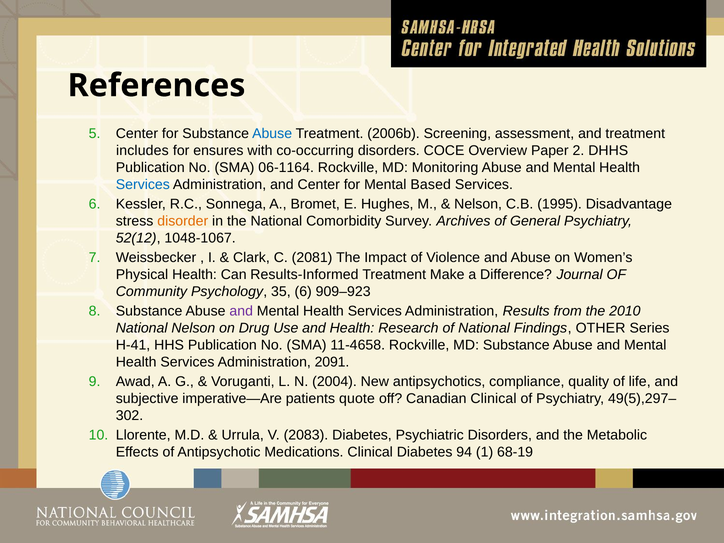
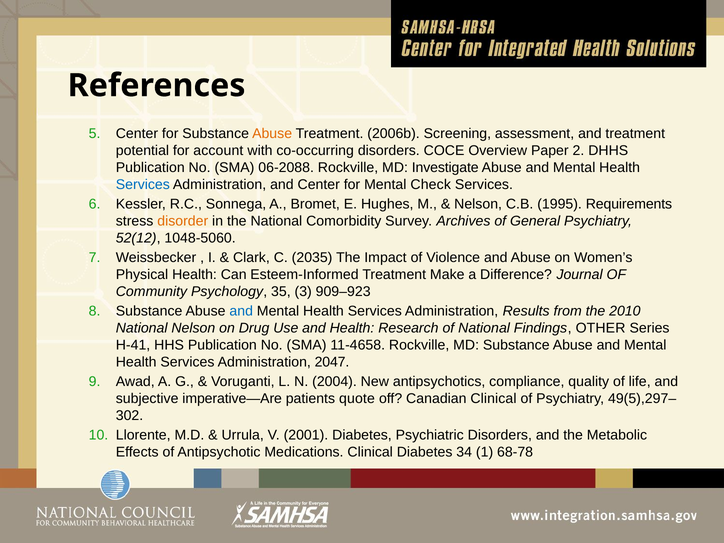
Abuse colour: blue -> orange (272, 134)
includes: includes -> potential (142, 151)
ensures: ensures -> account (218, 151)
06-1164: 06-1164 -> 06-2088 (286, 168)
Monitoring: Monitoring -> Investigate (445, 168)
Based: Based -> Check (431, 184)
Disadvantage: Disadvantage -> Requirements (629, 204)
1048-1067: 1048-1067 -> 1048-5060 (200, 238)
2081: 2081 -> 2035 (312, 258)
Results-Informed: Results-Informed -> Esteem-Informed (304, 275)
35 6: 6 -> 3 (303, 291)
and colour: purple -> blue (241, 311)
2091: 2091 -> 2047 (332, 362)
2083: 2083 -> 2001 (306, 435)
94: 94 -> 34 (464, 452)
68-19: 68-19 -> 68-78 (515, 452)
